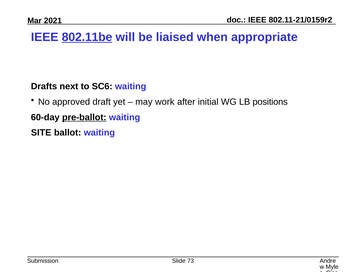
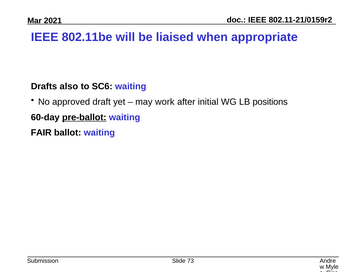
802.11be underline: present -> none (87, 37)
next: next -> also (69, 87)
SITE: SITE -> FAIR (41, 133)
